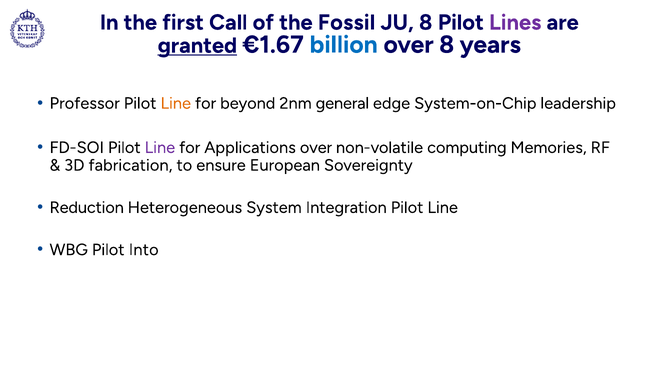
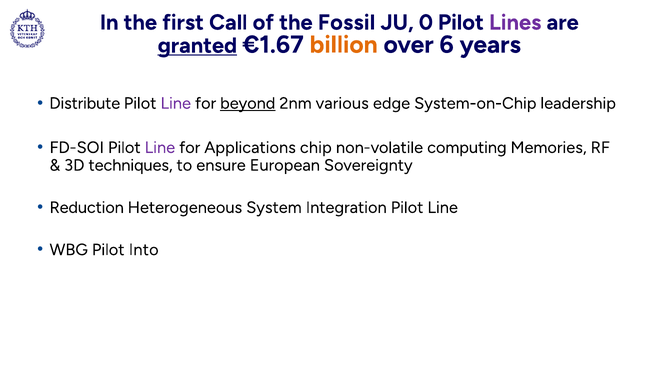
JU 8: 8 -> 0 (426, 22)
billion colour: blue -> orange (344, 45)
over 8: 8 -> 6 (447, 45)
Professor: Professor -> Distribute (85, 103)
Line colour: orange -> purple (176, 103)
beyond underline: none -> present (248, 103)
general: general -> various (342, 103)
Applications over: over -> chip (316, 148)
fabrication: fabrication -> techniques (131, 165)
